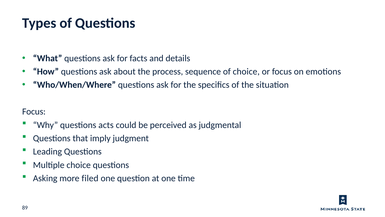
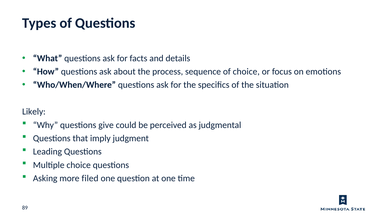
Focus: Focus -> Likely (34, 111)
acts: acts -> give (106, 125)
